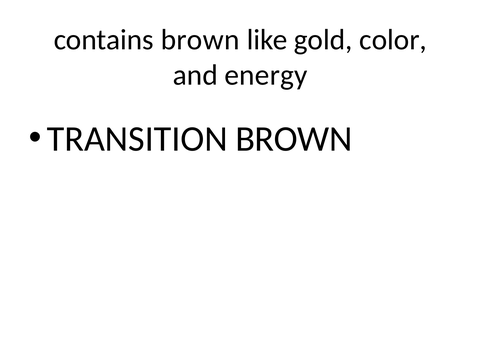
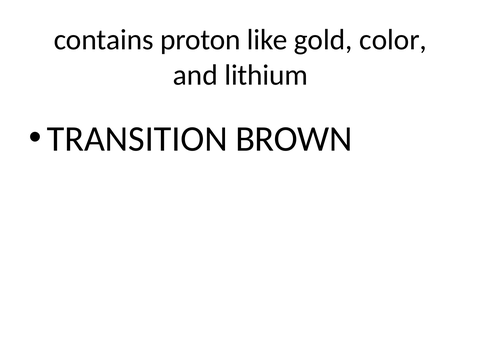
contains brown: brown -> proton (200, 40)
energy: energy -> lithium (266, 75)
